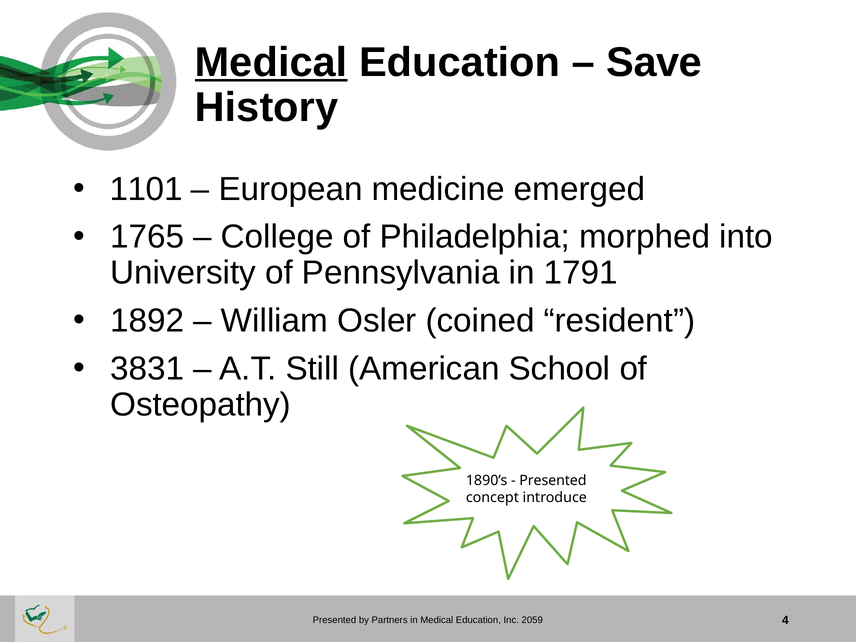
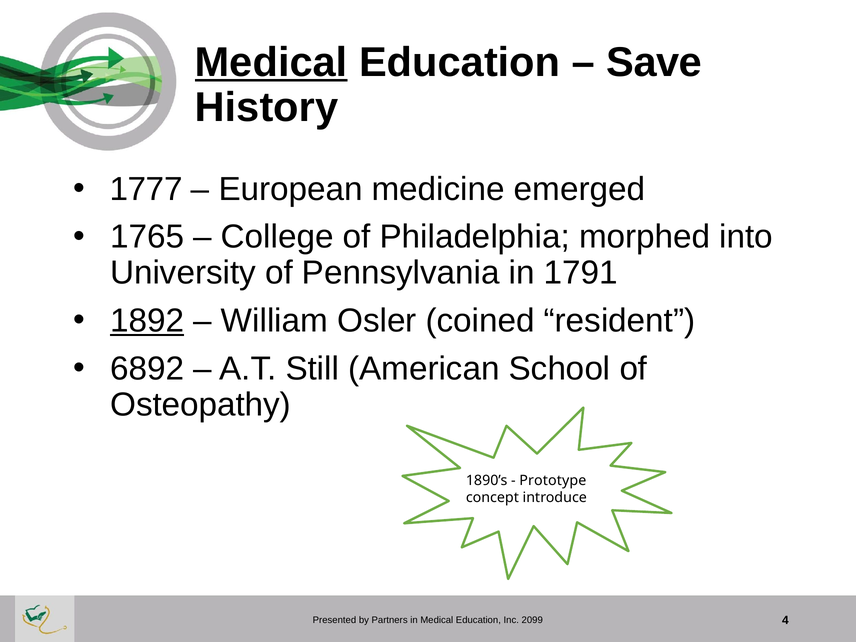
1101: 1101 -> 1777 (146, 189)
1892 underline: none -> present (147, 321)
3831: 3831 -> 6892 (147, 369)
Presented: Presented -> Prototype (553, 481)
2059: 2059 -> 2099 (532, 620)
